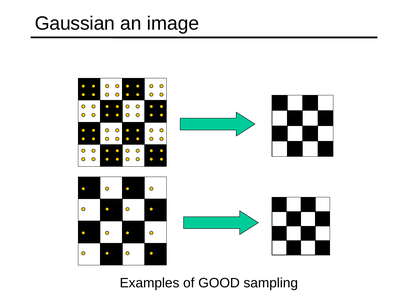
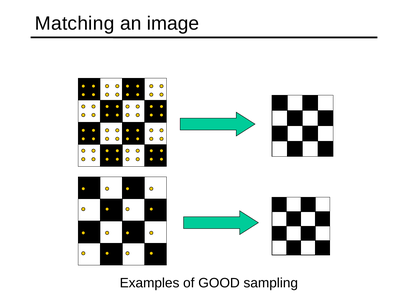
Gaussian: Gaussian -> Matching (75, 23)
